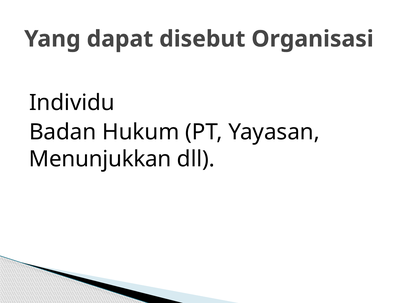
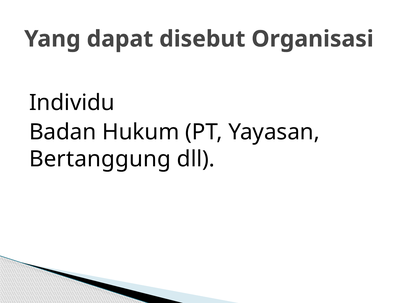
Menunjukkan: Menunjukkan -> Bertanggung (100, 159)
